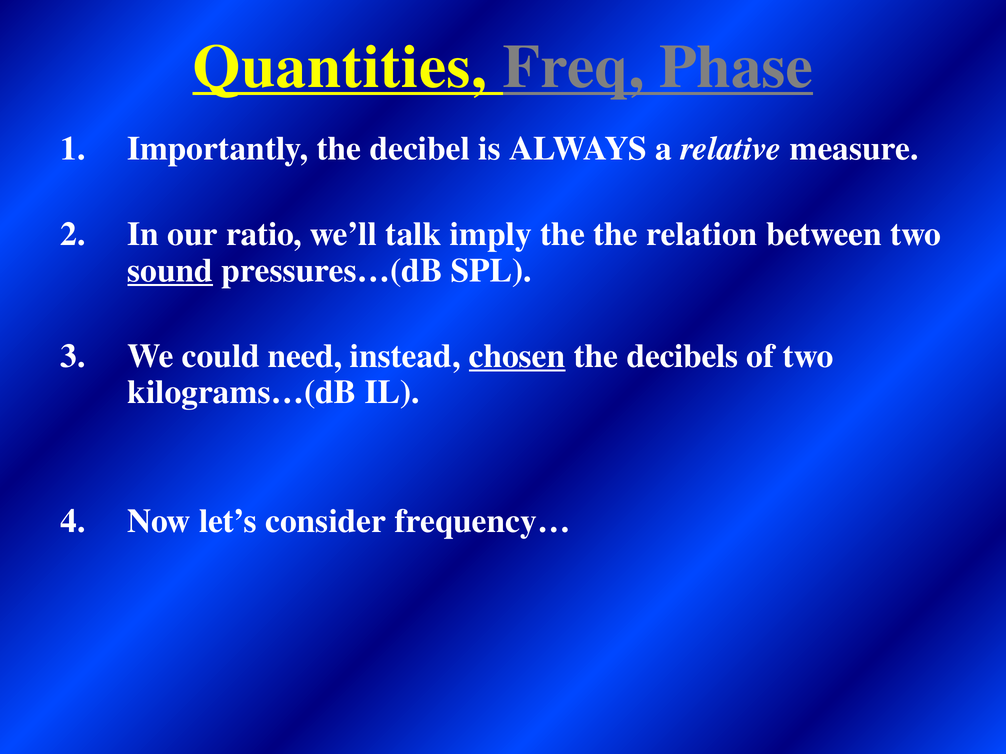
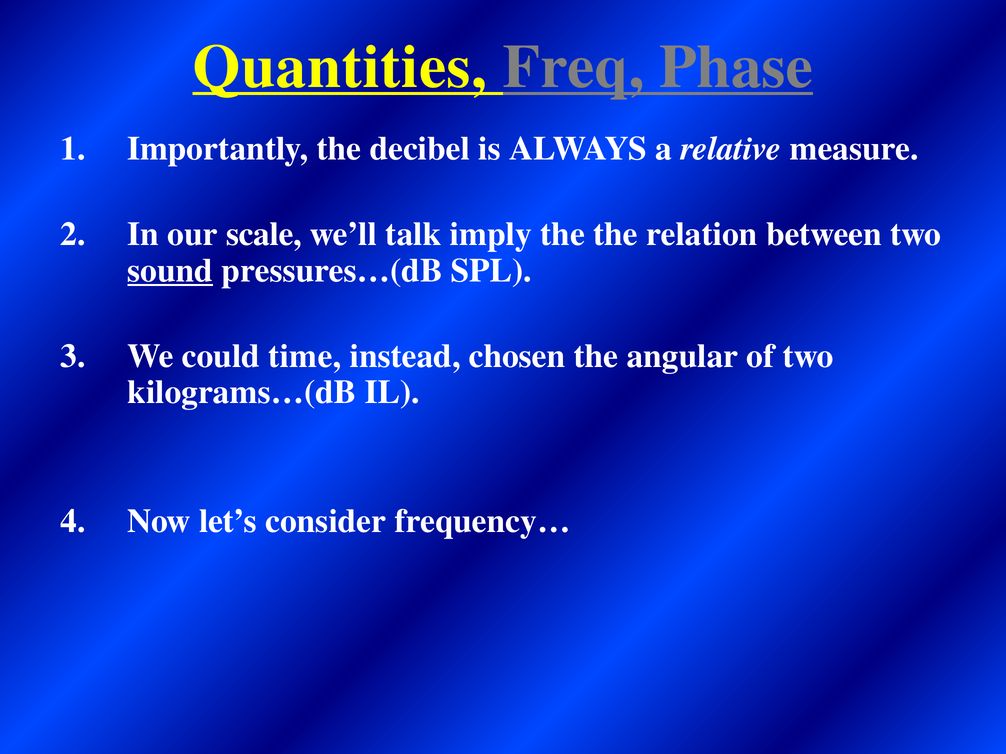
ratio: ratio -> scale (264, 234)
need: need -> time (305, 356)
chosen underline: present -> none (517, 356)
decibels: decibels -> angular (682, 356)
